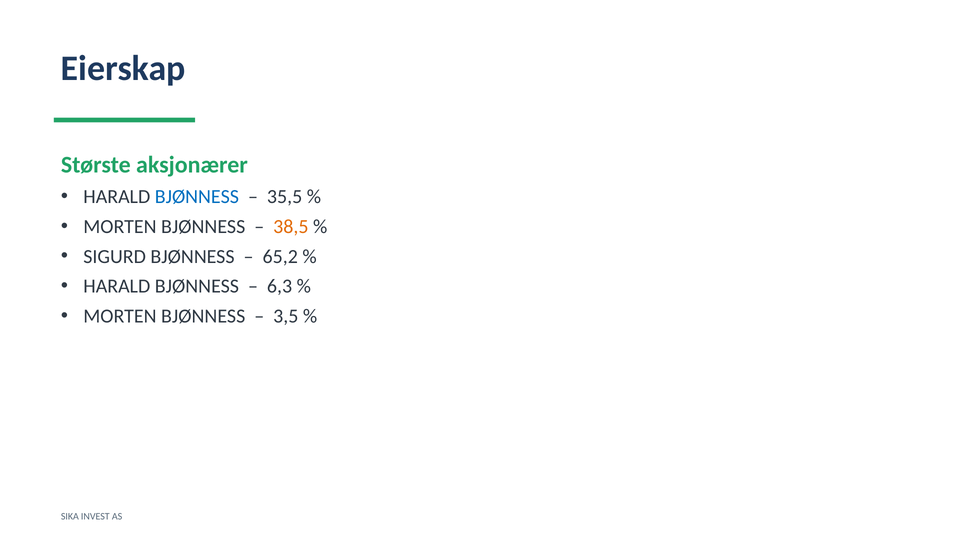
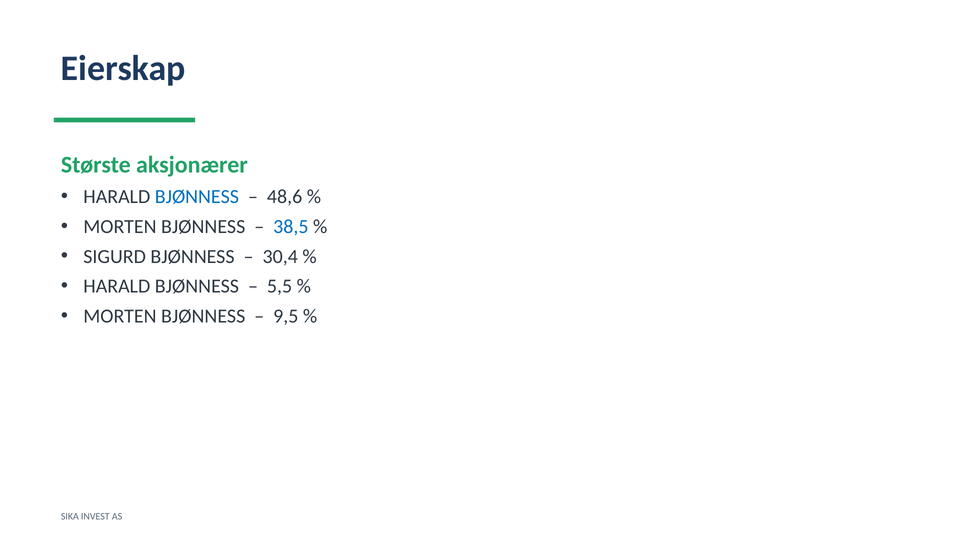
35,5: 35,5 -> 48,6 (285, 197)
38,5 colour: orange -> blue (291, 227)
65,2: 65,2 -> 30,4 (280, 257)
6,3: 6,3 -> 5,5 (280, 287)
3,5: 3,5 -> 9,5 (286, 316)
